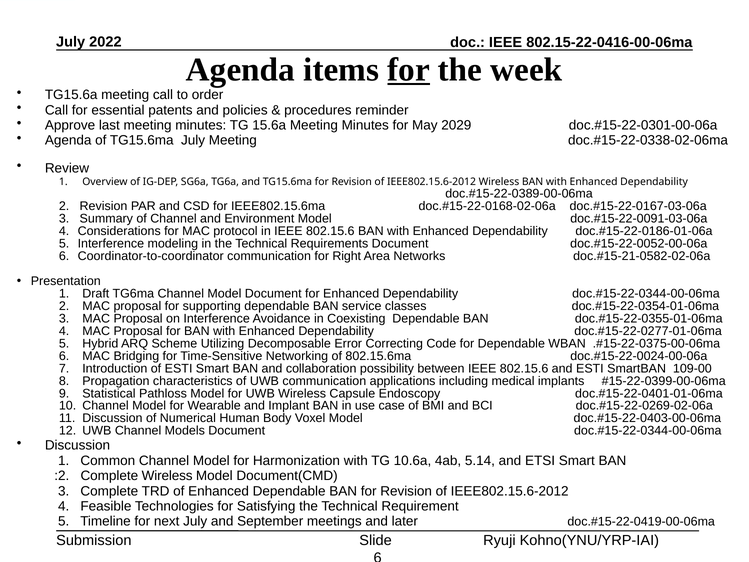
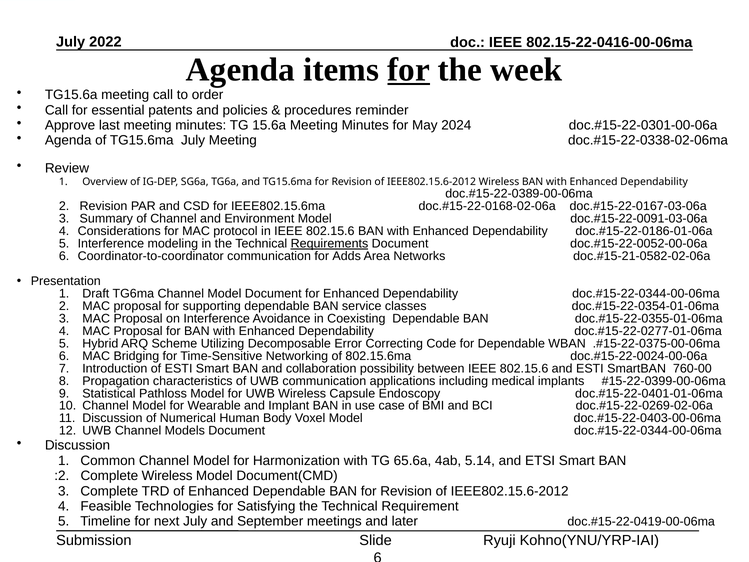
2029: 2029 -> 2024 (456, 125)
Requirements underline: none -> present (329, 244)
Right: Right -> Adds (347, 256)
109-00: 109-00 -> 760-00 (692, 368)
10.6a: 10.6a -> 65.6a (412, 460)
